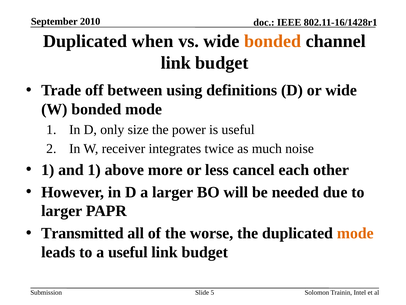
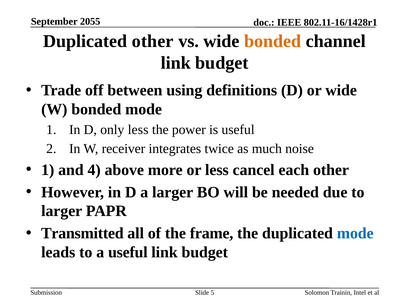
2010: 2010 -> 2055 (90, 22)
Duplicated when: when -> other (153, 41)
only size: size -> less (138, 129)
and 1: 1 -> 4 (94, 170)
worse: worse -> frame (212, 233)
mode colour: orange -> blue (355, 233)
